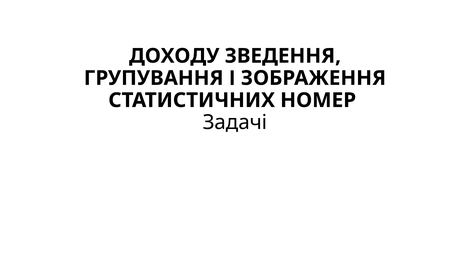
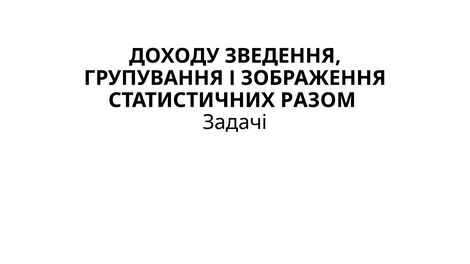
НОМЕР: НОМЕР -> РАЗОМ (318, 100)
